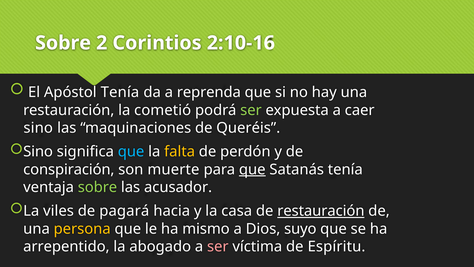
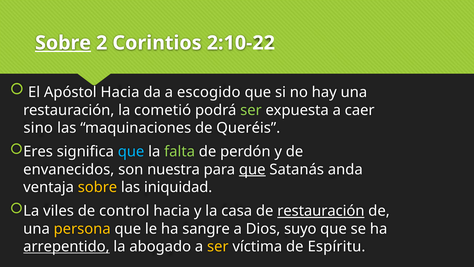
Sobre underline: none -> present (63, 43)
2:10-16: 2:10-16 -> 2:10-22 (241, 43)
Apóstol Tenía: Tenía -> Hacia (120, 92)
reprenda: reprenda -> escogido (209, 92)
Sino: Sino -> Eres (38, 151)
falta colour: yellow -> light green (180, 151)
conspiración: conspiración -> envanecidos (69, 169)
muerte: muerte -> nuestra (174, 169)
Satanás tenía: tenía -> anda (345, 169)
sobre colour: light green -> yellow (97, 187)
acusador: acusador -> iniquidad (178, 187)
pagará: pagará -> control (124, 211)
mismo: mismo -> sangre (206, 229)
arrepentido underline: none -> present (66, 246)
ser colour: pink -> yellow (218, 246)
